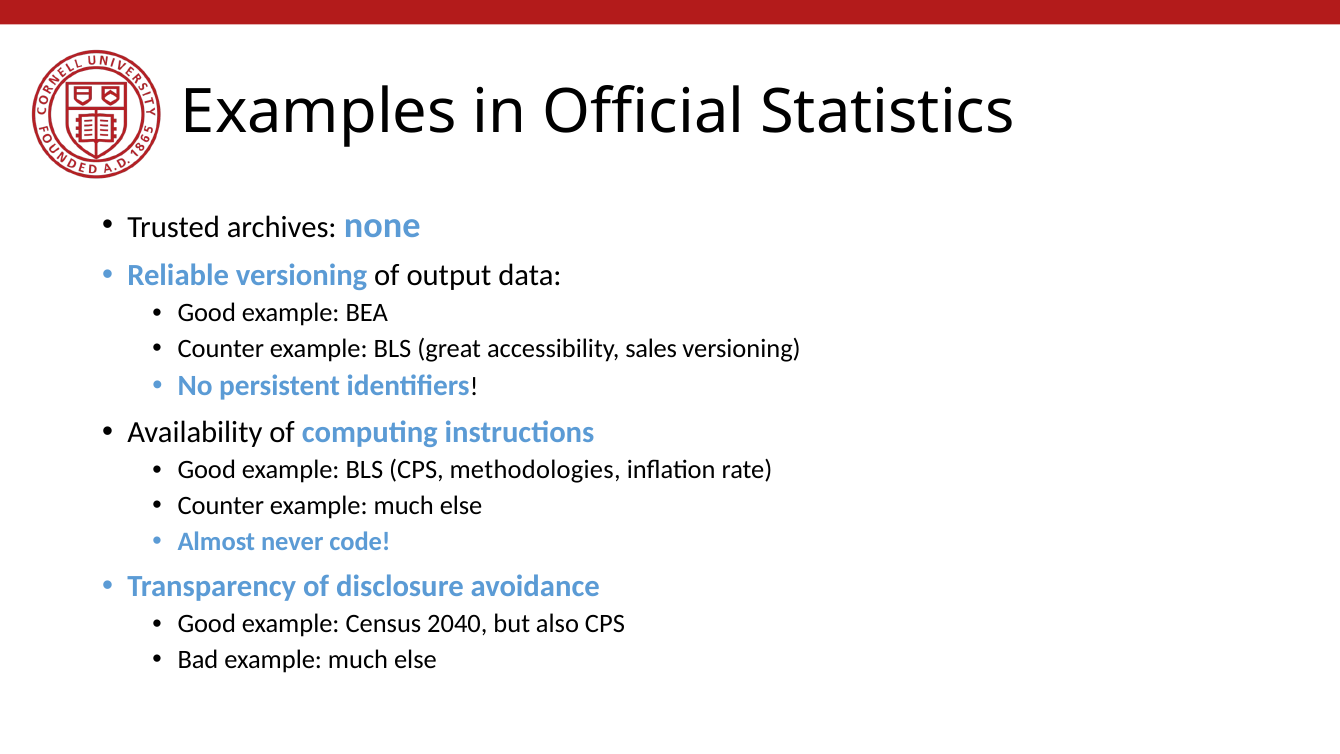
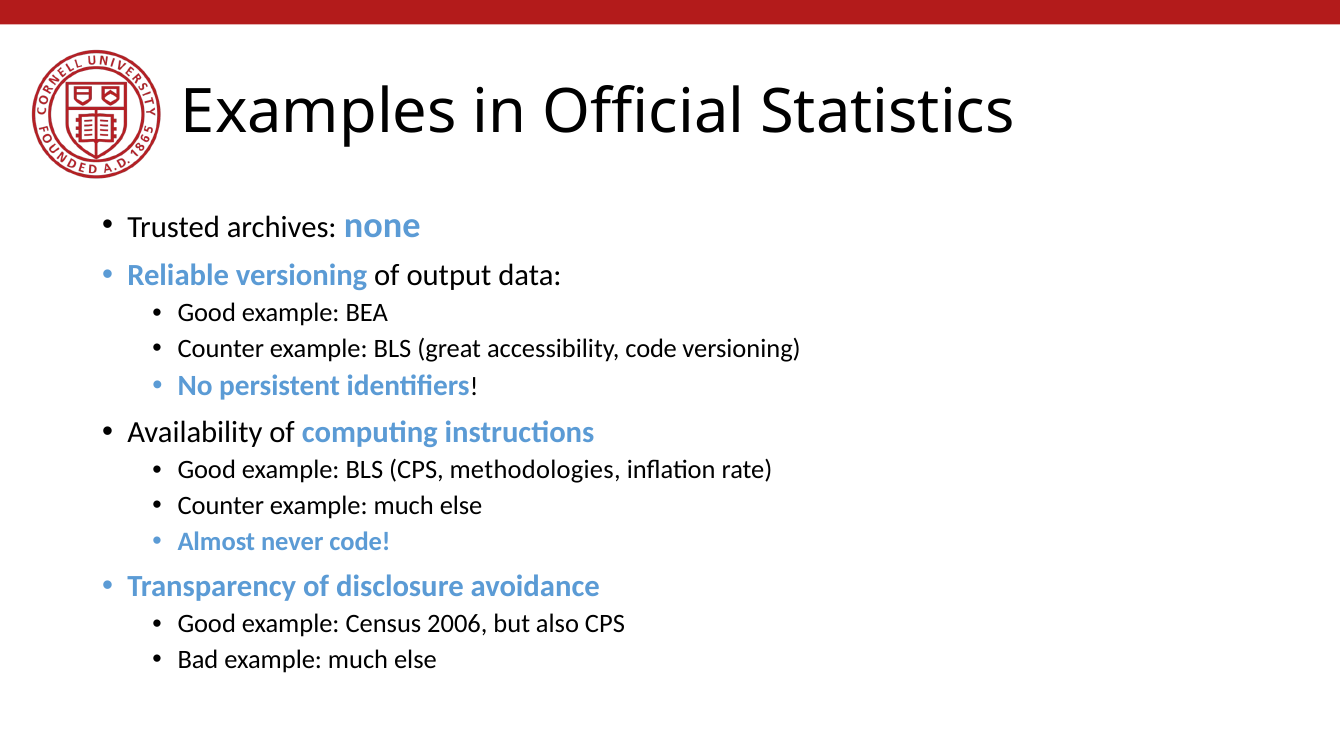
accessibility sales: sales -> code (651, 349)
2040: 2040 -> 2006 (457, 624)
